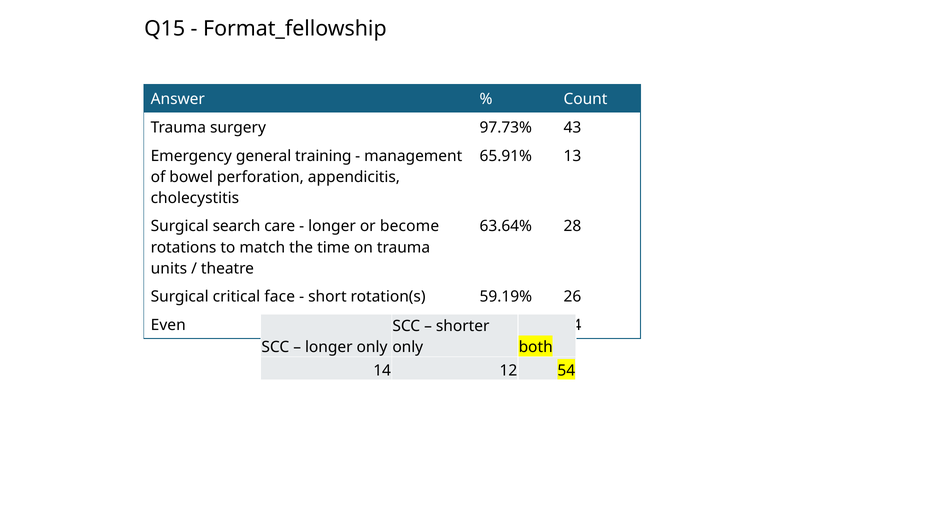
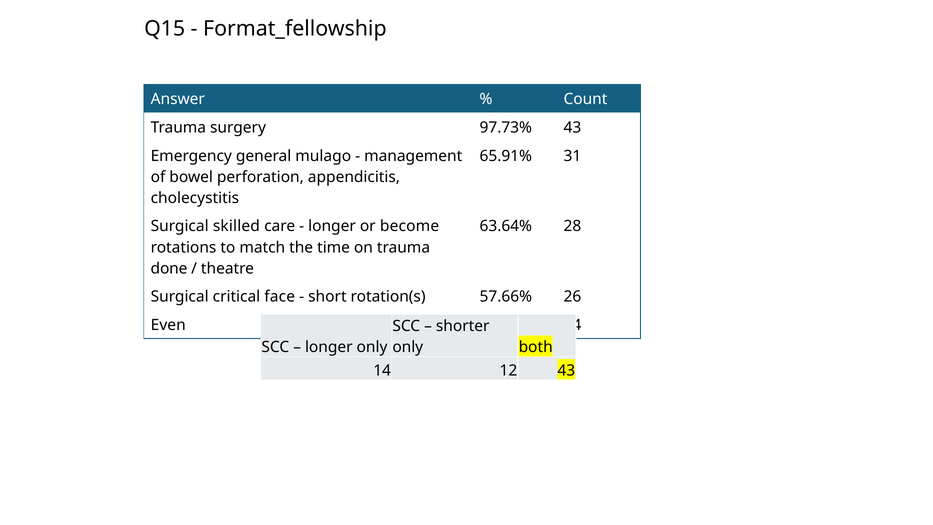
training: training -> mulago (323, 156)
13: 13 -> 31 (572, 156)
search: search -> skilled (236, 226)
units: units -> done (169, 268)
59.19%: 59.19% -> 57.66% (506, 297)
12 54: 54 -> 43 (566, 370)
